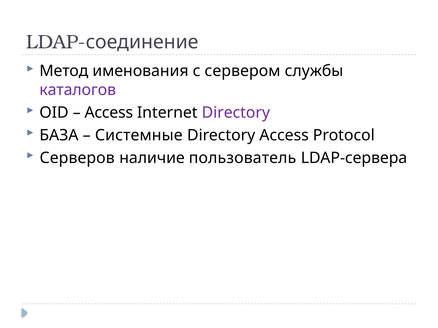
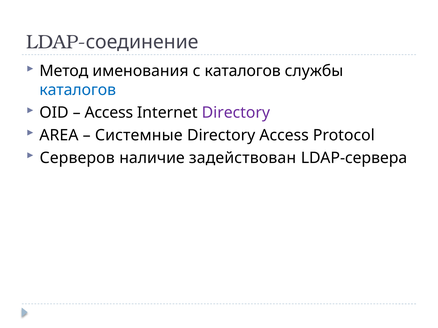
с сервером: сервером -> каталогов (243, 71)
каталогов colour: purple -> blue (78, 90)
БАЗА: БАЗА -> AREA (59, 135)
пользователь: пользователь -> задействован (243, 158)
